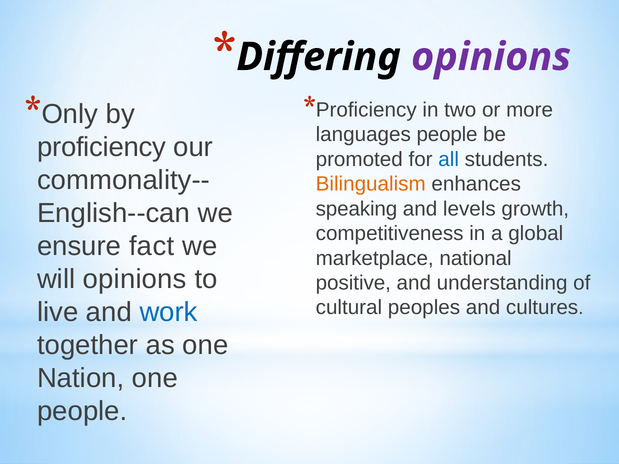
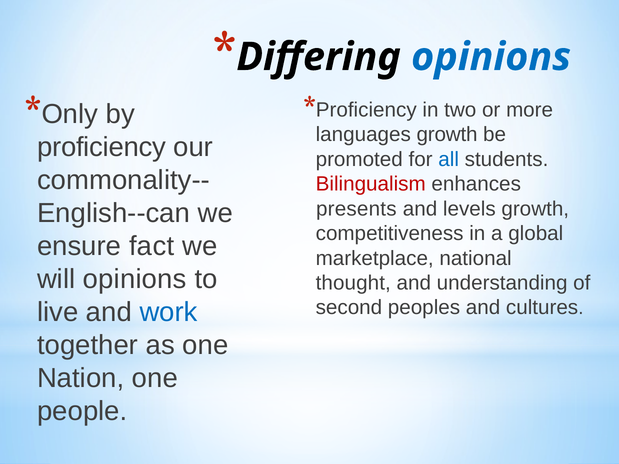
opinions colour: purple -> blue (491, 57)
languages people: people -> growth (447, 135)
Bilingualism colour: orange -> red (371, 184)
speaking: speaking -> presents (356, 209)
positive: positive -> thought (353, 283)
cultural: cultural -> second (349, 308)
